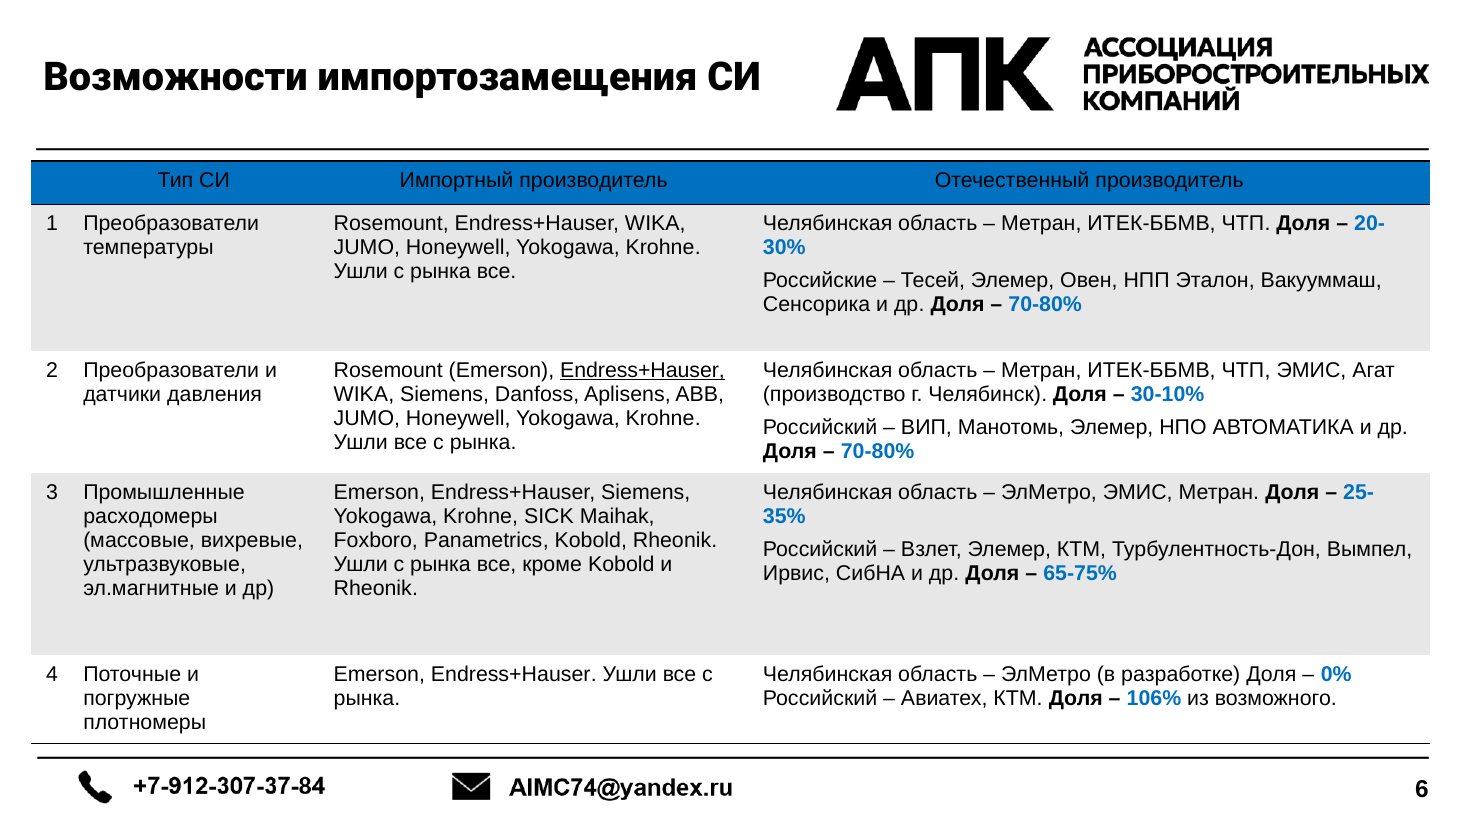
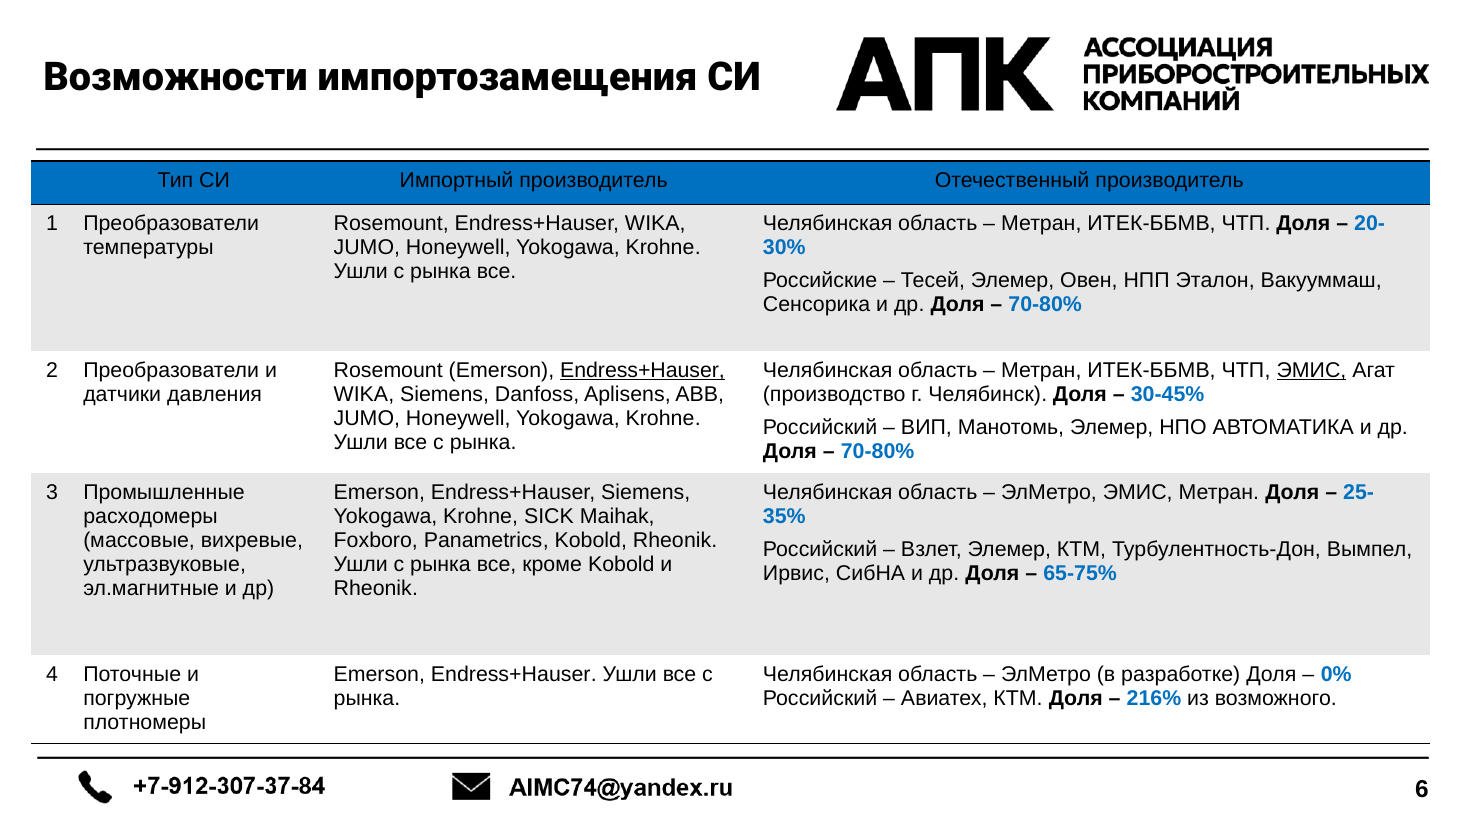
ЭМИС underline: none -> present (1311, 370)
30-10%: 30-10% -> 30-45% (1168, 394)
106%: 106% -> 216% (1154, 699)
